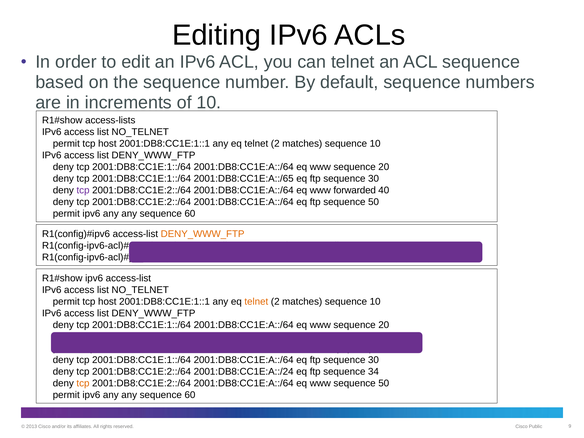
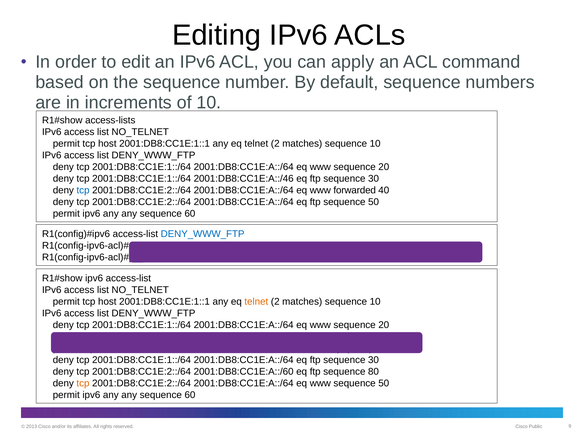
can telnet: telnet -> apply (353, 62)
ACL sequence: sequence -> command (481, 62)
2001:DB8:CC1E:A::/65: 2001:DB8:CC1E:A::/65 -> 2001:DB8:CC1E:A::/46 (244, 179)
tcp colour: purple -> blue (83, 190)
DENY_WWW_FTP colour: orange -> blue (203, 234)
2001:DB8:CC1E:A::/24: 2001:DB8:CC1E:A::/24 -> 2001:DB8:CC1E:A::/60 (244, 372)
34: 34 -> 80 (373, 372)
